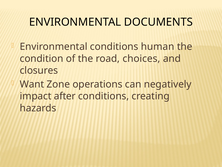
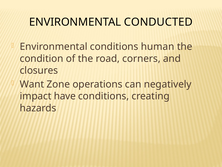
DOCUMENTS: DOCUMENTS -> CONDUCTED (158, 22)
choices: choices -> corners (141, 58)
after: after -> have (65, 96)
